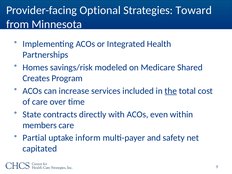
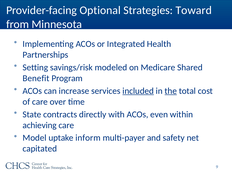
Homes: Homes -> Setting (35, 67)
Creates: Creates -> Benefit (36, 78)
included underline: none -> present (138, 91)
members: members -> achieving (40, 125)
Partial: Partial -> Model (35, 138)
